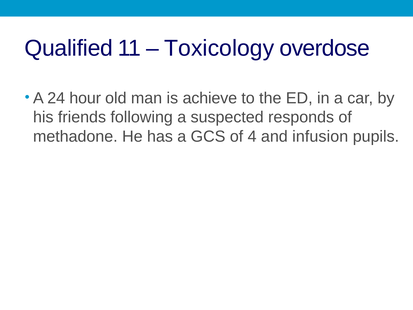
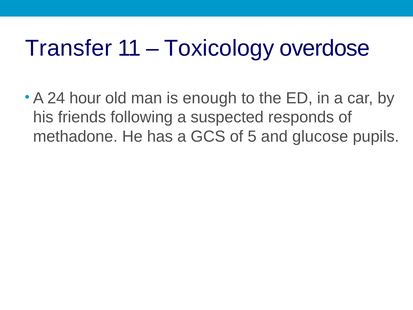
Qualified: Qualified -> Transfer (69, 48)
achieve: achieve -> enough (210, 98)
4: 4 -> 5 (252, 136)
infusion: infusion -> glucose (320, 136)
